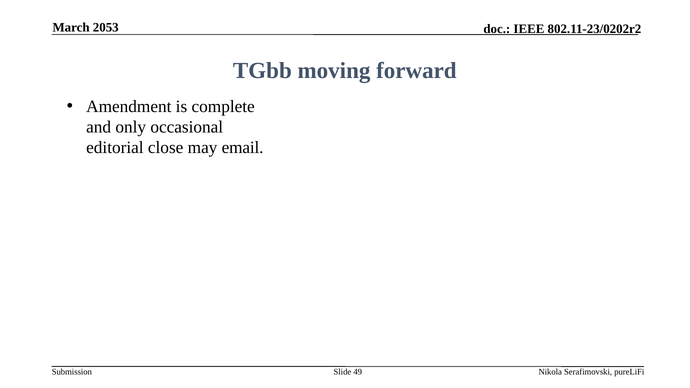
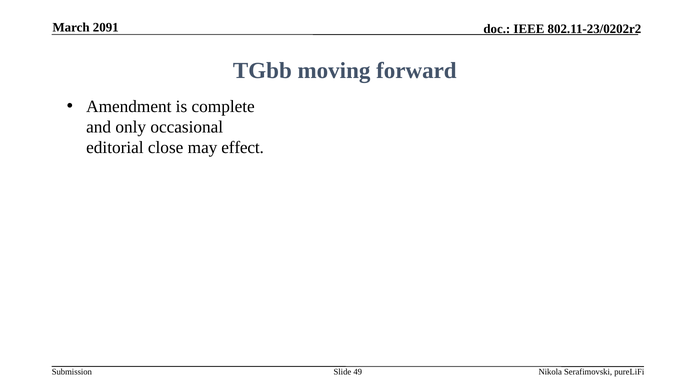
2053: 2053 -> 2091 (106, 27)
email: email -> effect (243, 148)
